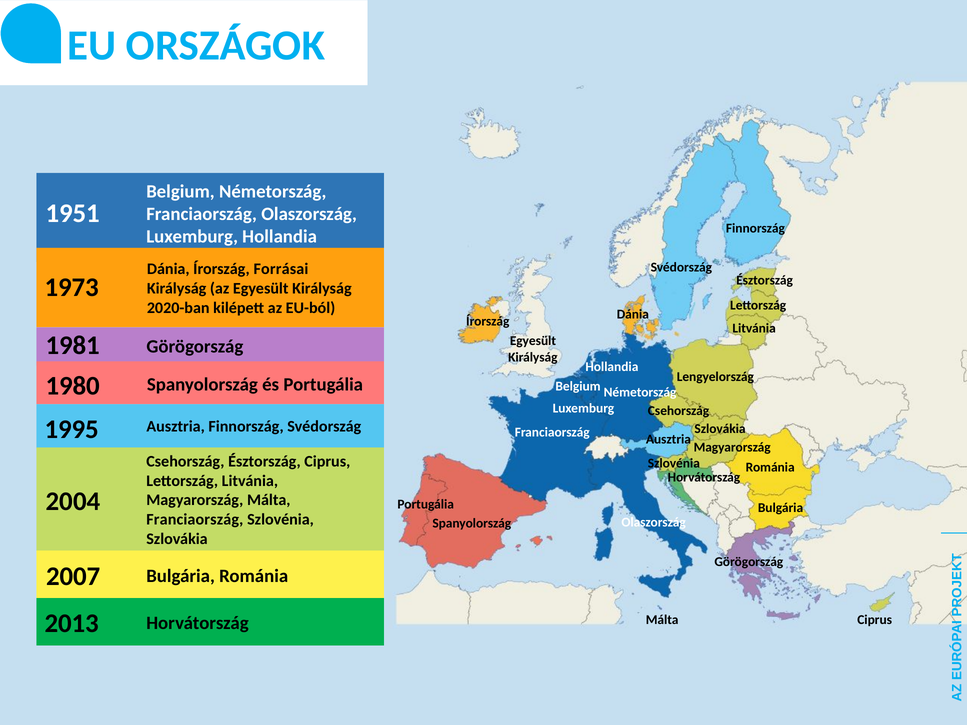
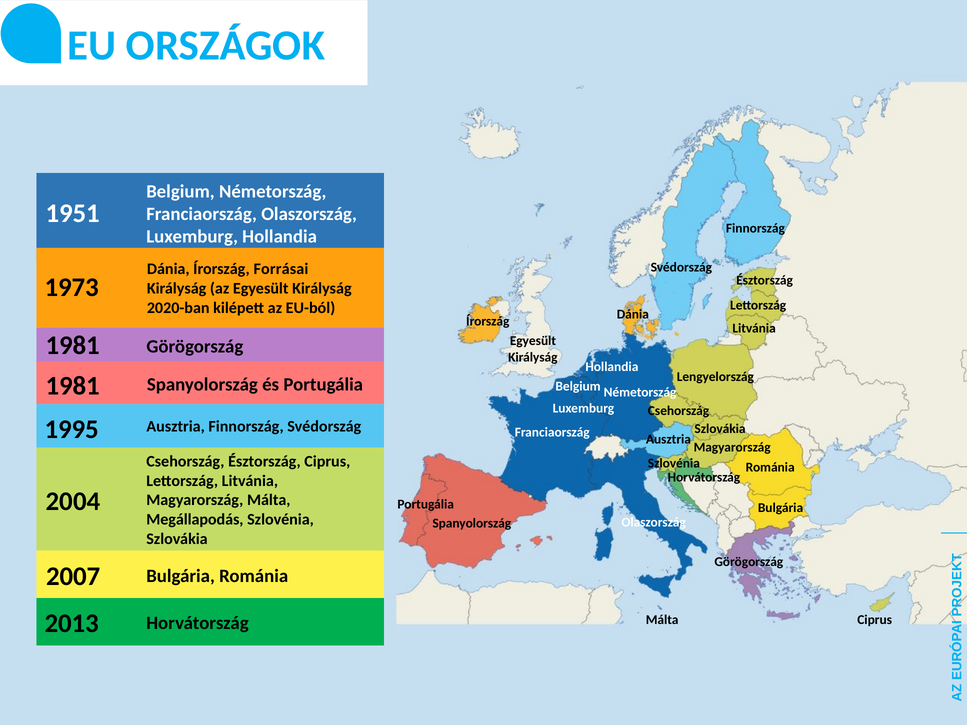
1980: 1980 -> 1981 (73, 386)
Franciaország: Franciaország -> Megállapodás (195, 520)
